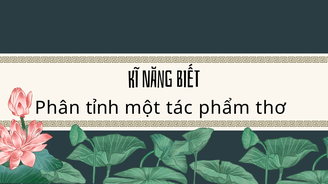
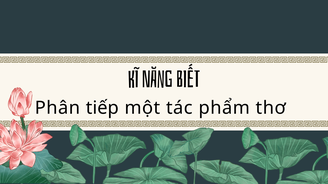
tỉnh: tỉnh -> tiếp (102, 108)
